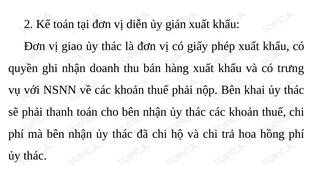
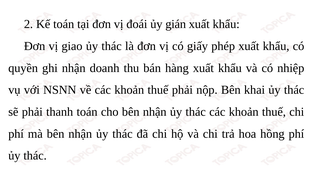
diễn: diễn -> đoái (137, 24)
trưng: trưng -> nhiệp (291, 68)
